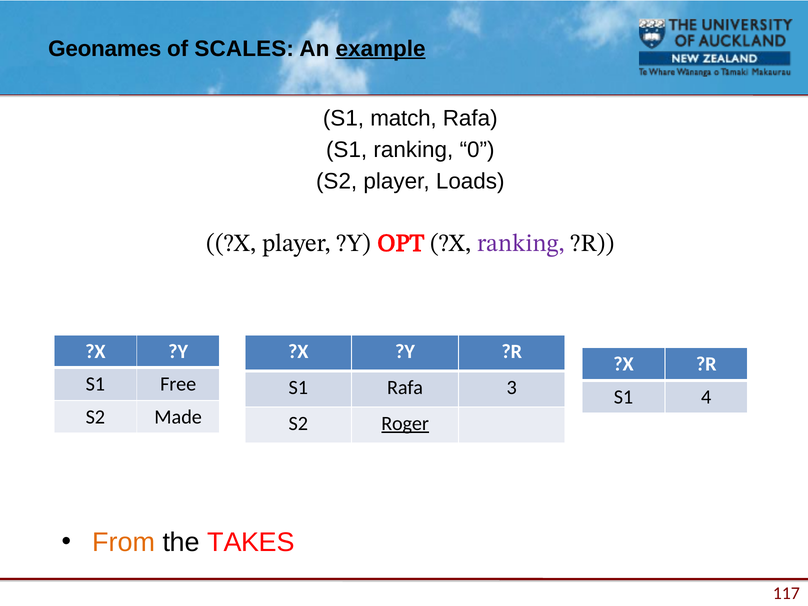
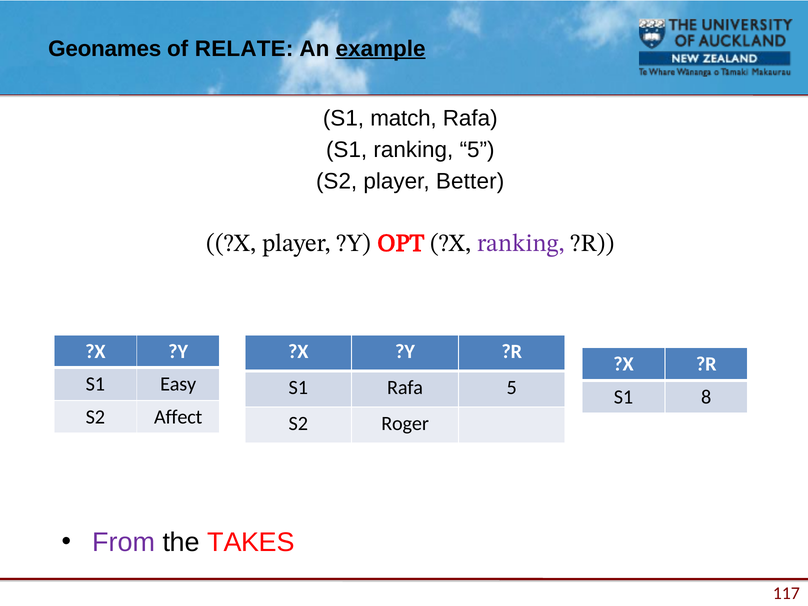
SCALES: SCALES -> RELATE (244, 49)
ranking 0: 0 -> 5 (477, 150)
Loads: Loads -> Better (470, 181)
Free: Free -> Easy (178, 384)
Rafa 3: 3 -> 5 (512, 387)
4: 4 -> 8 (706, 397)
Made: Made -> Affect (178, 417)
Roger underline: present -> none (405, 424)
From colour: orange -> purple (124, 542)
